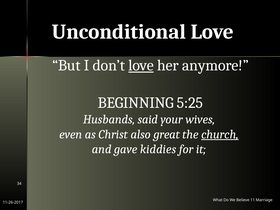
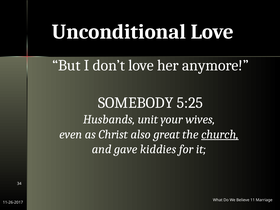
love underline: present -> none (141, 65)
BEGINNING: BEGINNING -> SOMEBODY (136, 103)
said: said -> unit (148, 119)
